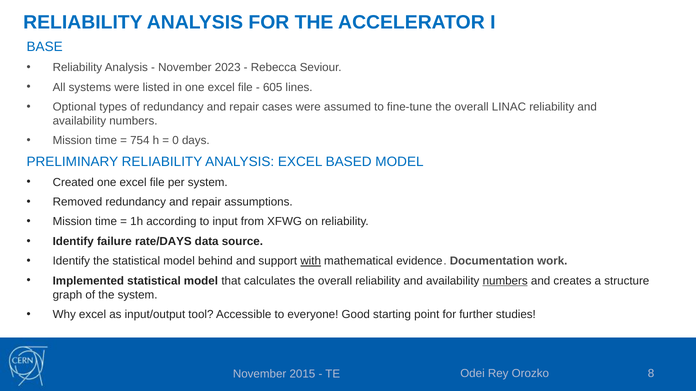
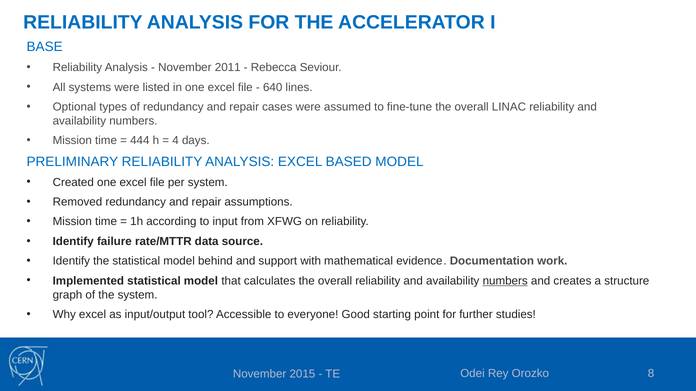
2023: 2023 -> 2011 (228, 68)
605: 605 -> 640 (273, 87)
754: 754 -> 444 (140, 141)
0: 0 -> 4 (176, 141)
rate/DAYS: rate/DAYS -> rate/MTTR (163, 242)
with underline: present -> none (311, 261)
